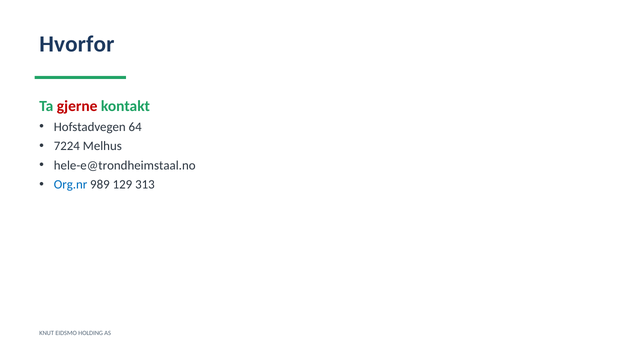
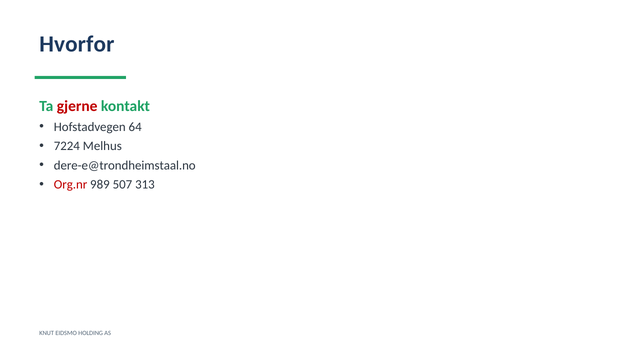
hele-e@trondheimstaal.no: hele-e@trondheimstaal.no -> dere-e@trondheimstaal.no (125, 166)
Org.nr colour: blue -> red (71, 185)
129: 129 -> 507 (122, 185)
